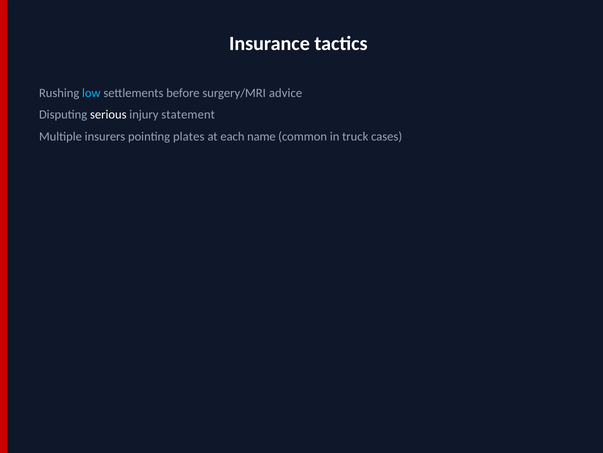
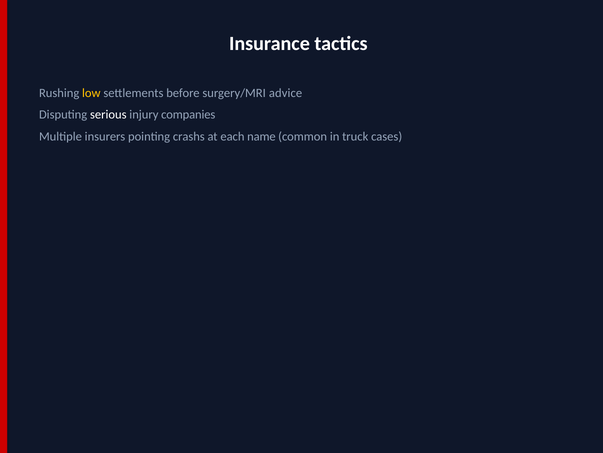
low colour: light blue -> yellow (91, 93)
statement: statement -> companies (188, 115)
plates: plates -> crashs (189, 136)
